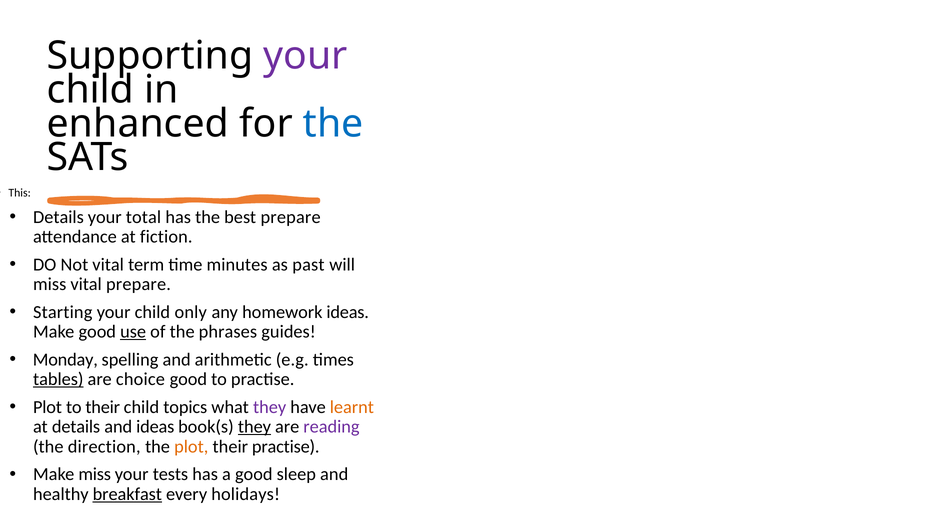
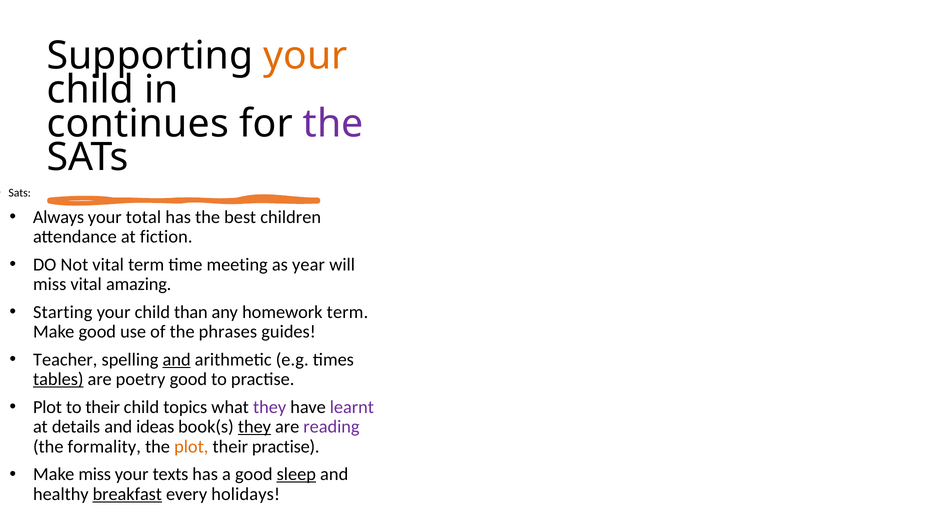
your colour: purple -> orange (305, 56)
enhanced: enhanced -> continues (138, 124)
the colour: blue -> purple (333, 124)
This: This -> Sats (20, 193)
Details: Details -> Always (59, 217)
best prepare: prepare -> children (291, 217)
minutes: minutes -> meeting (237, 264)
past: past -> year (308, 264)
vital prepare: prepare -> amazing (139, 284)
only: only -> than (191, 312)
homework ideas: ideas -> term (347, 312)
use underline: present -> none (133, 332)
Monday: Monday -> Teacher (65, 359)
and underline: none -> present (177, 359)
choice: choice -> poetry (141, 379)
learnt colour: orange -> purple (352, 407)
direction: direction -> formality (104, 446)
tests: tests -> texts (171, 474)
sleep underline: none -> present (296, 474)
